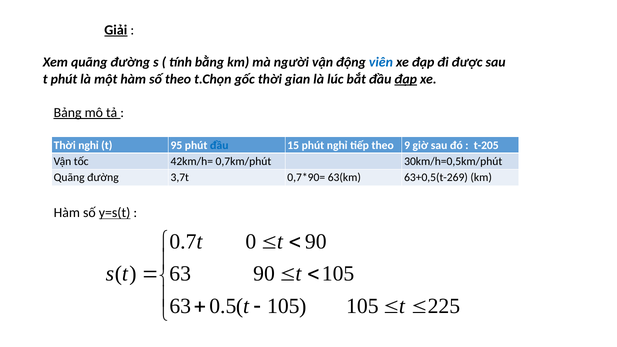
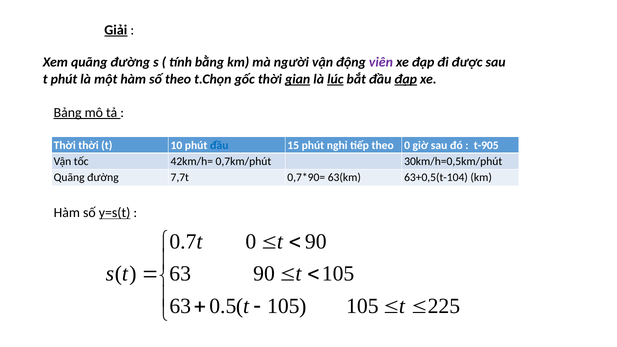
viên colour: blue -> purple (381, 62)
gian underline: none -> present (298, 79)
lúc underline: none -> present (335, 79)
Thời nghỉ: nghỉ -> thời (88, 145)
95: 95 -> 10 (176, 145)
theo 9: 9 -> 0 (407, 145)
t-205: t-205 -> t-905 (486, 145)
3,7t: 3,7t -> 7,7t (180, 178)
63+0,5(t-269: 63+0,5(t-269 -> 63+0,5(t-104 (436, 178)
